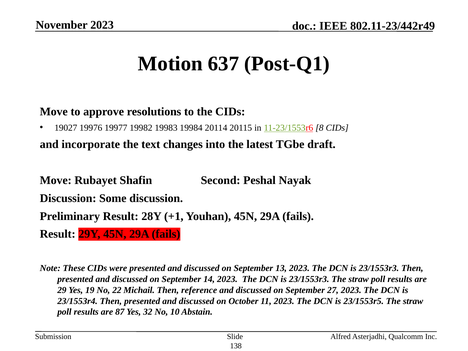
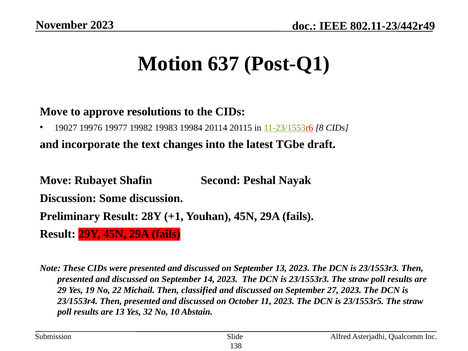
reference: reference -> classified (199, 290)
are 87: 87 -> 13 (120, 312)
